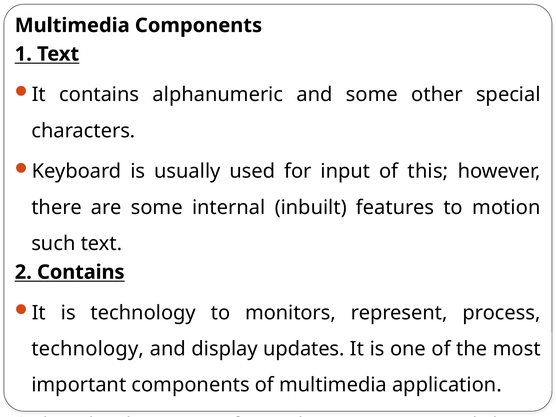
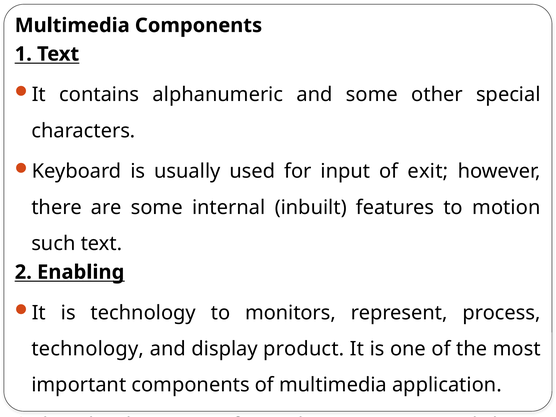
this: this -> exit (428, 171)
2 Contains: Contains -> Enabling (81, 272)
updates: updates -> product (304, 349)
